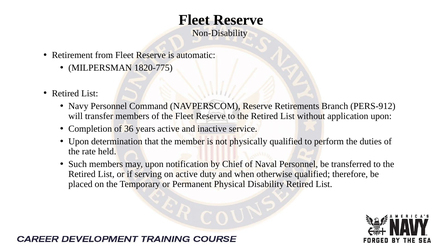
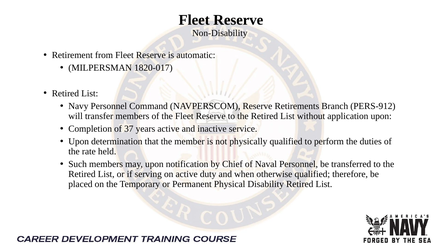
1820-775: 1820-775 -> 1820-017 (153, 68)
36: 36 -> 37 (129, 129)
